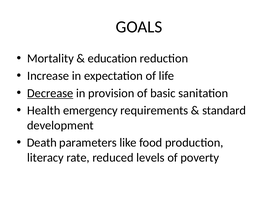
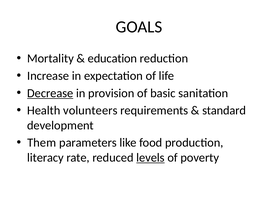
emergency: emergency -> volunteers (90, 110)
Death: Death -> Them (42, 142)
levels underline: none -> present (151, 157)
